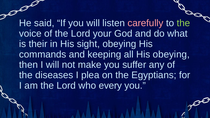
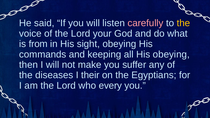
the colour: light green -> yellow (183, 23)
their: their -> from (38, 44)
plea: plea -> their (90, 75)
